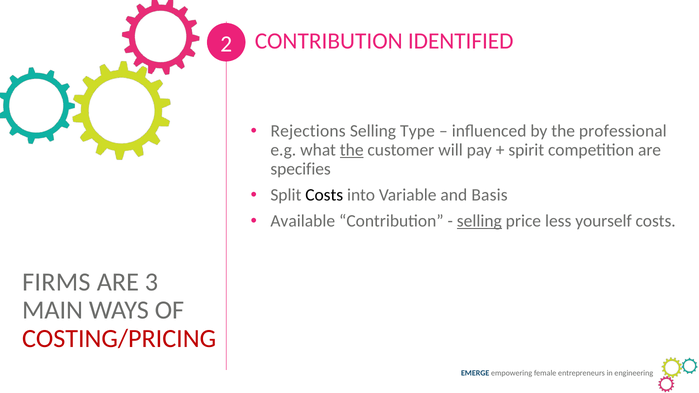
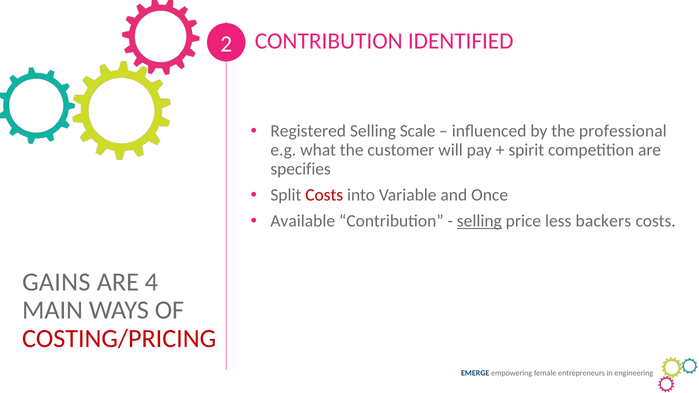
Rejections: Rejections -> Registered (308, 131)
Type: Type -> Scale (418, 131)
the underline: present -> none (352, 150)
Costs colour: black -> red (324, 195)
Basis: Basis -> Once (490, 195)
yourself: yourself -> backers (603, 221)
FIRMS: FIRMS -> GAINS (56, 282)
3: 3 -> 4 (151, 282)
